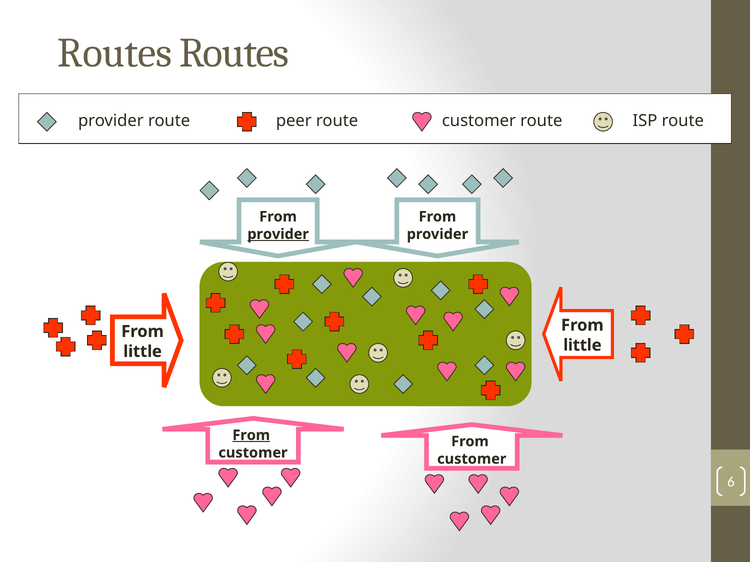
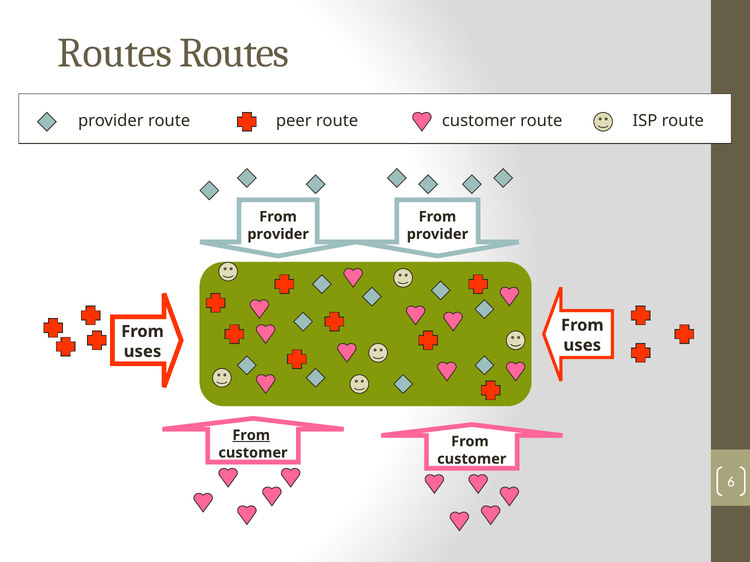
provider underline: present -> none (278, 234)
little: little -> uses (582, 346)
little: little -> uses (142, 352)
